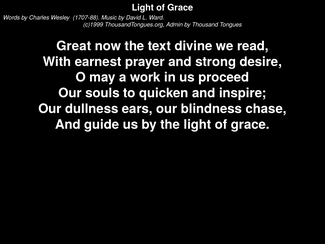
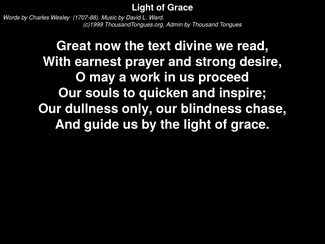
ears: ears -> only (137, 109)
